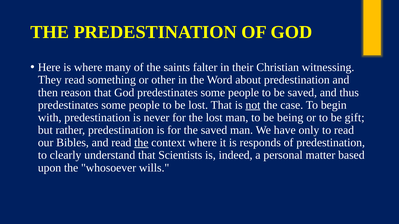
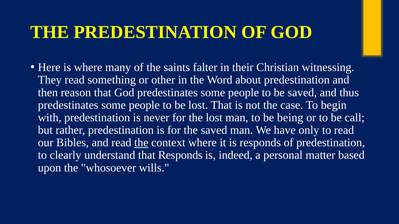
not underline: present -> none (253, 105)
gift: gift -> call (355, 118)
that Scientists: Scientists -> Responds (180, 155)
